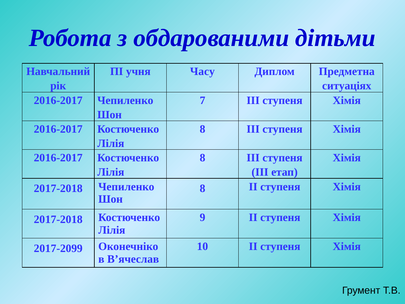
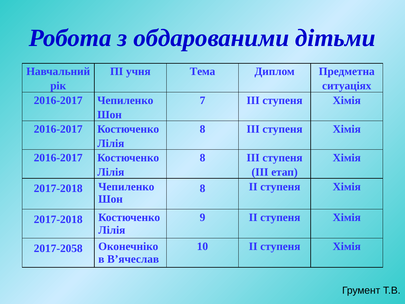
Часу: Часу -> Тема (203, 71)
2017-2099: 2017-2099 -> 2017-2058 (58, 248)
